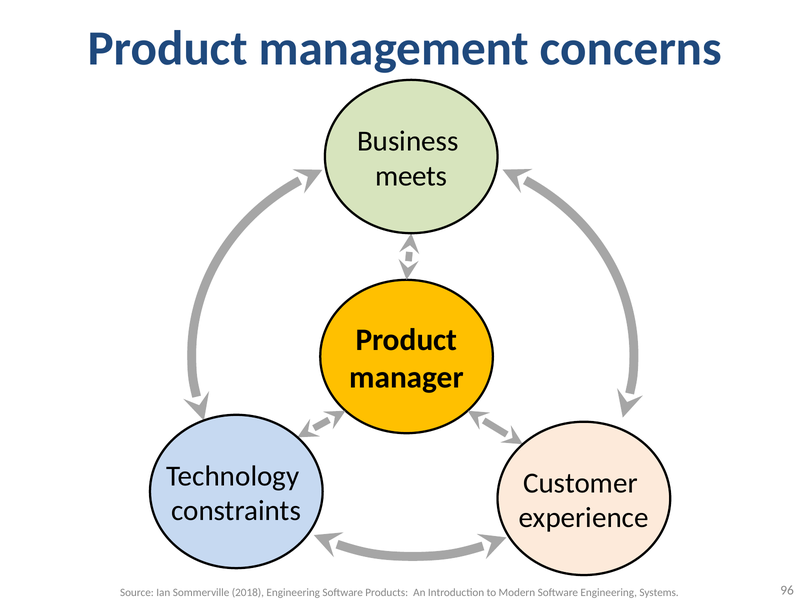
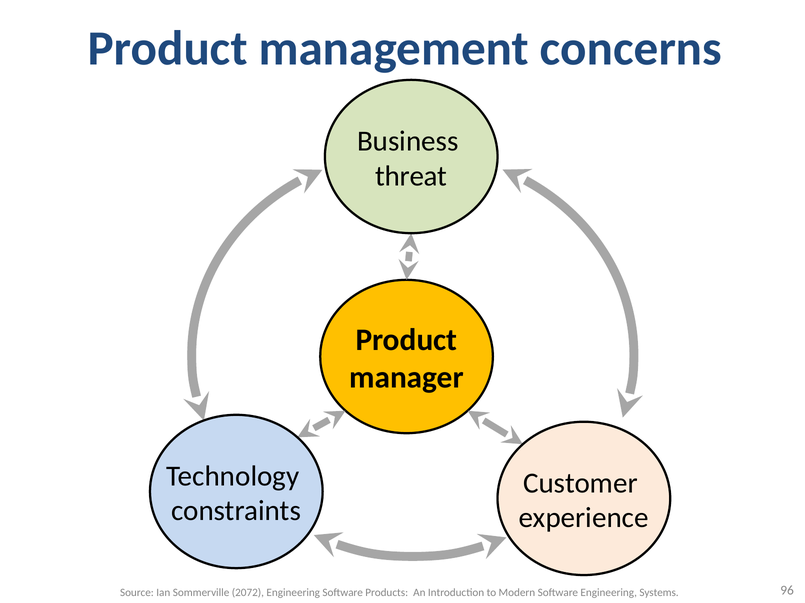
meets: meets -> threat (411, 176)
2018: 2018 -> 2072 (248, 593)
